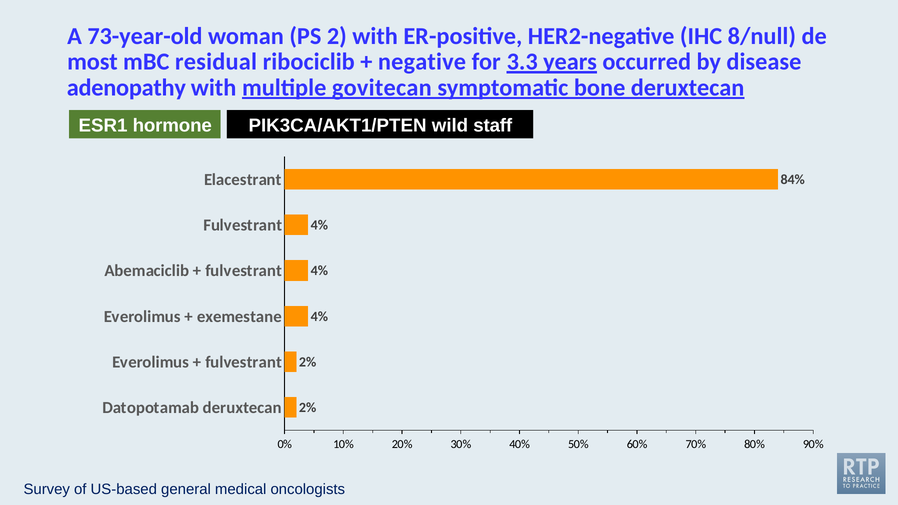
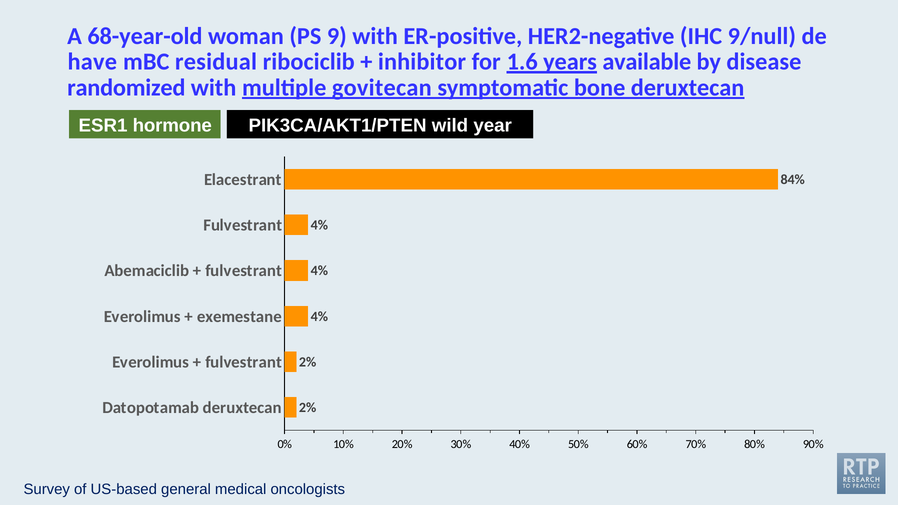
73-year-old: 73-year-old -> 68-year-old (145, 36)
2: 2 -> 9 (337, 36)
8/null: 8/null -> 9/null (762, 36)
most: most -> have (92, 62)
negative: negative -> inhibitor (422, 62)
3.3: 3.3 -> 1.6 (522, 62)
occurred: occurred -> available (647, 62)
adenopathy: adenopathy -> randomized (126, 88)
staff: staff -> year (493, 126)
